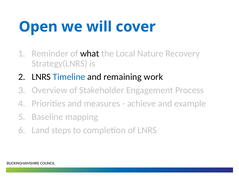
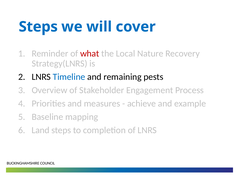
Open: Open -> Steps (38, 27)
what colour: black -> red (90, 54)
work: work -> pests (153, 77)
